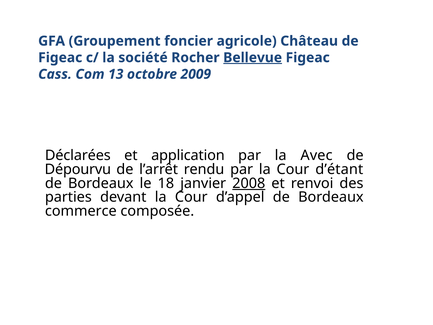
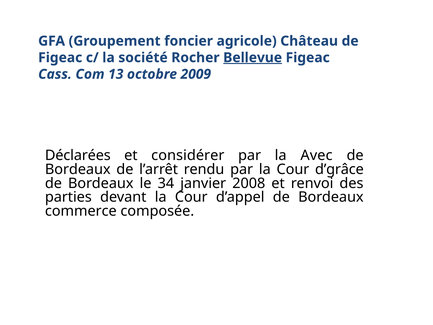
application: application -> considérer (188, 155)
Dépourvu: Dépourvu -> Bordeaux (78, 169)
d’étant: d’étant -> d’grâce (339, 169)
18: 18 -> 34 (166, 183)
2008 underline: present -> none (249, 183)
